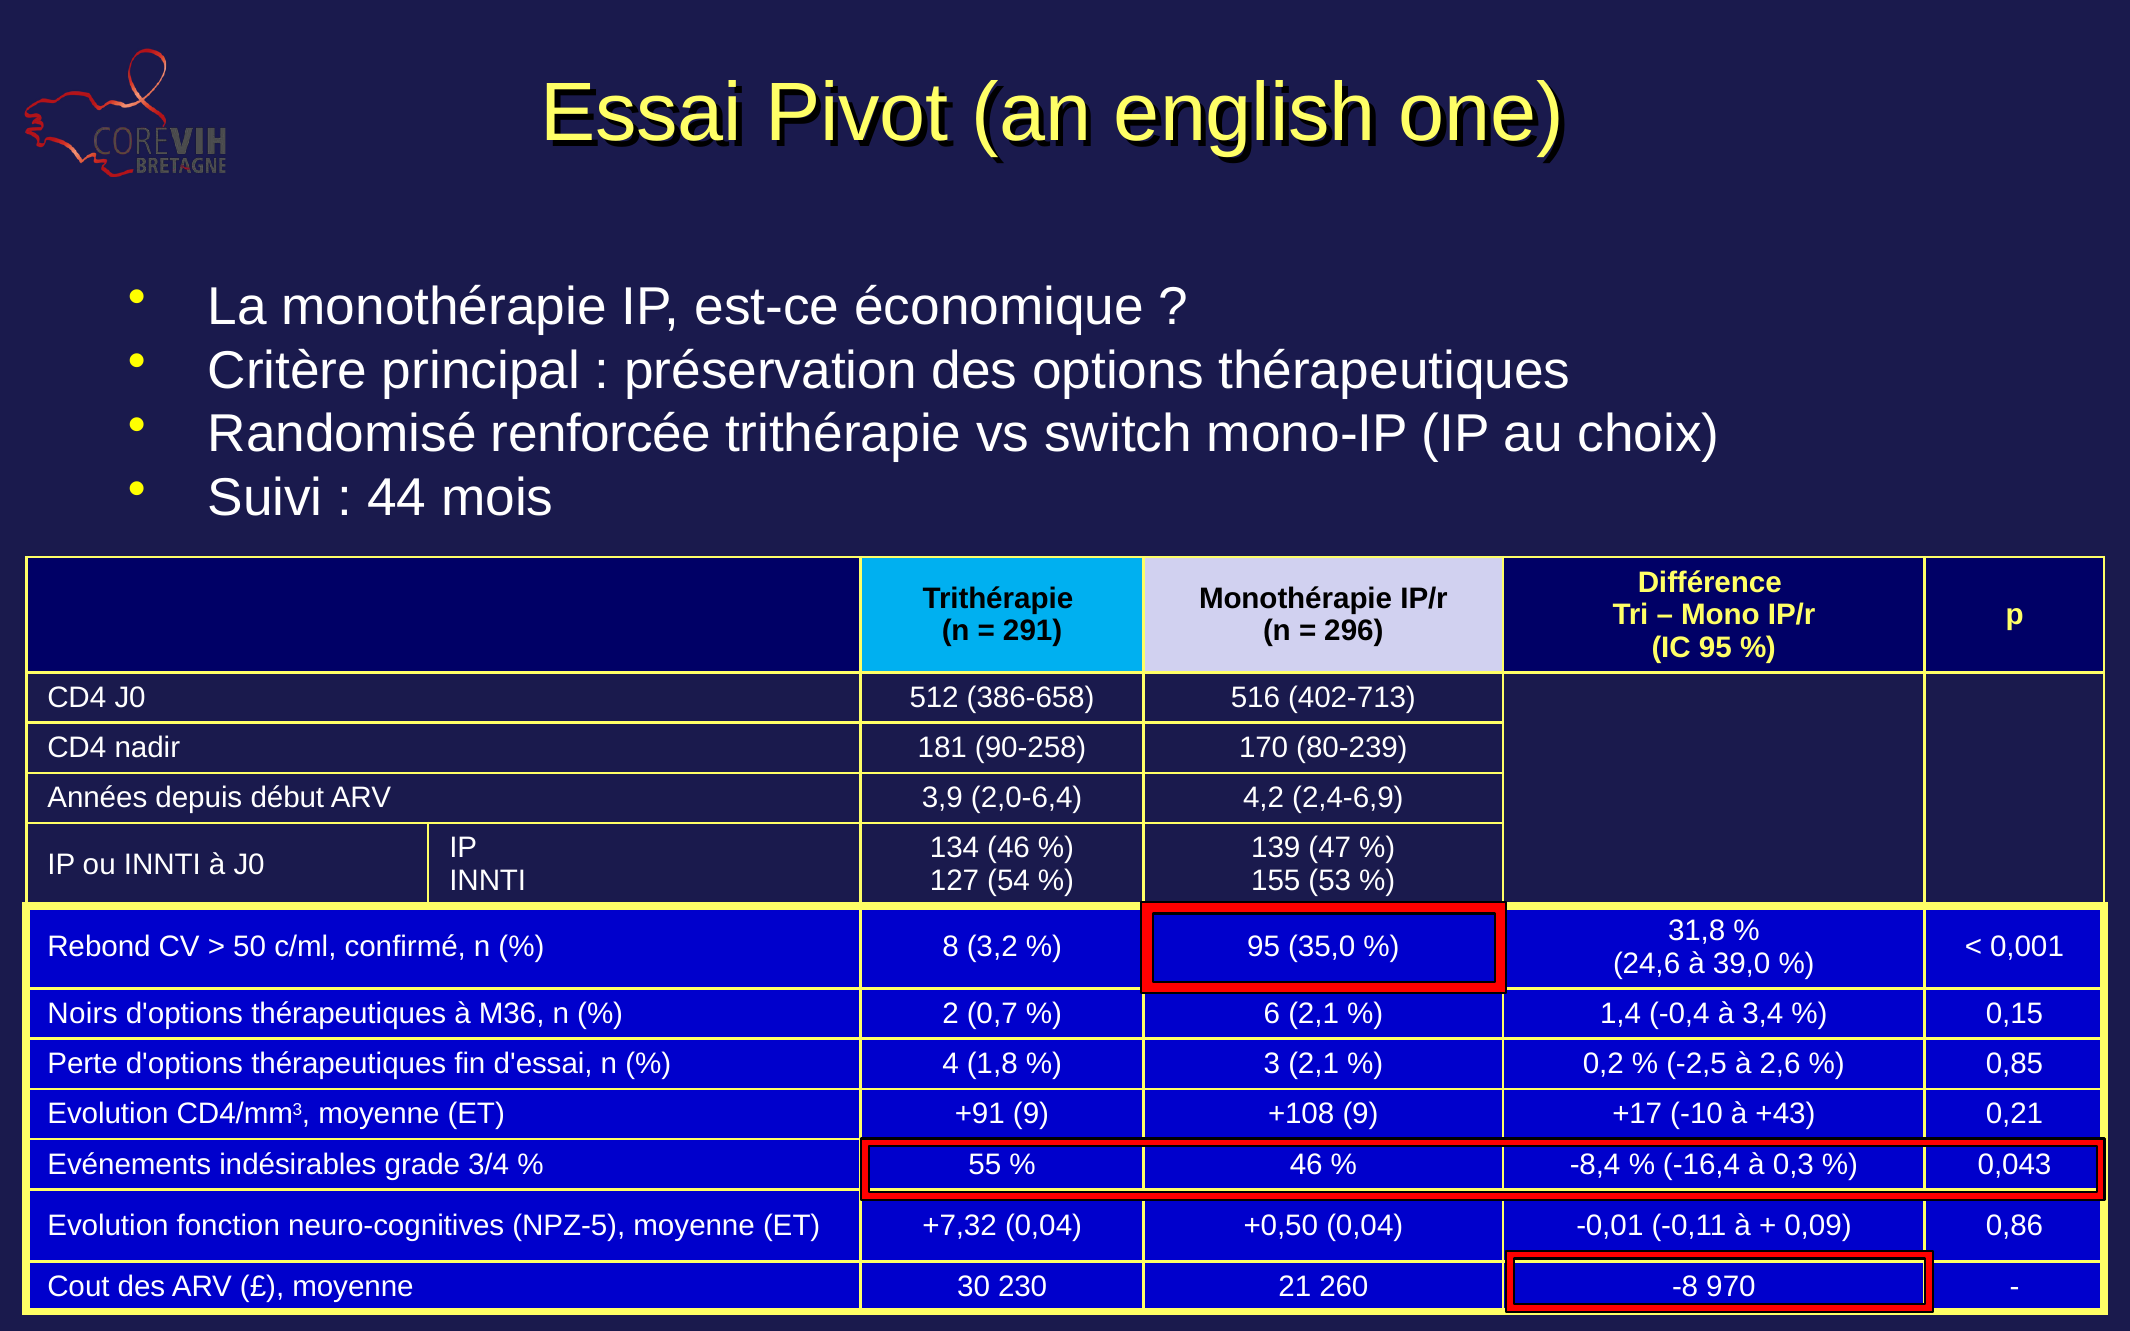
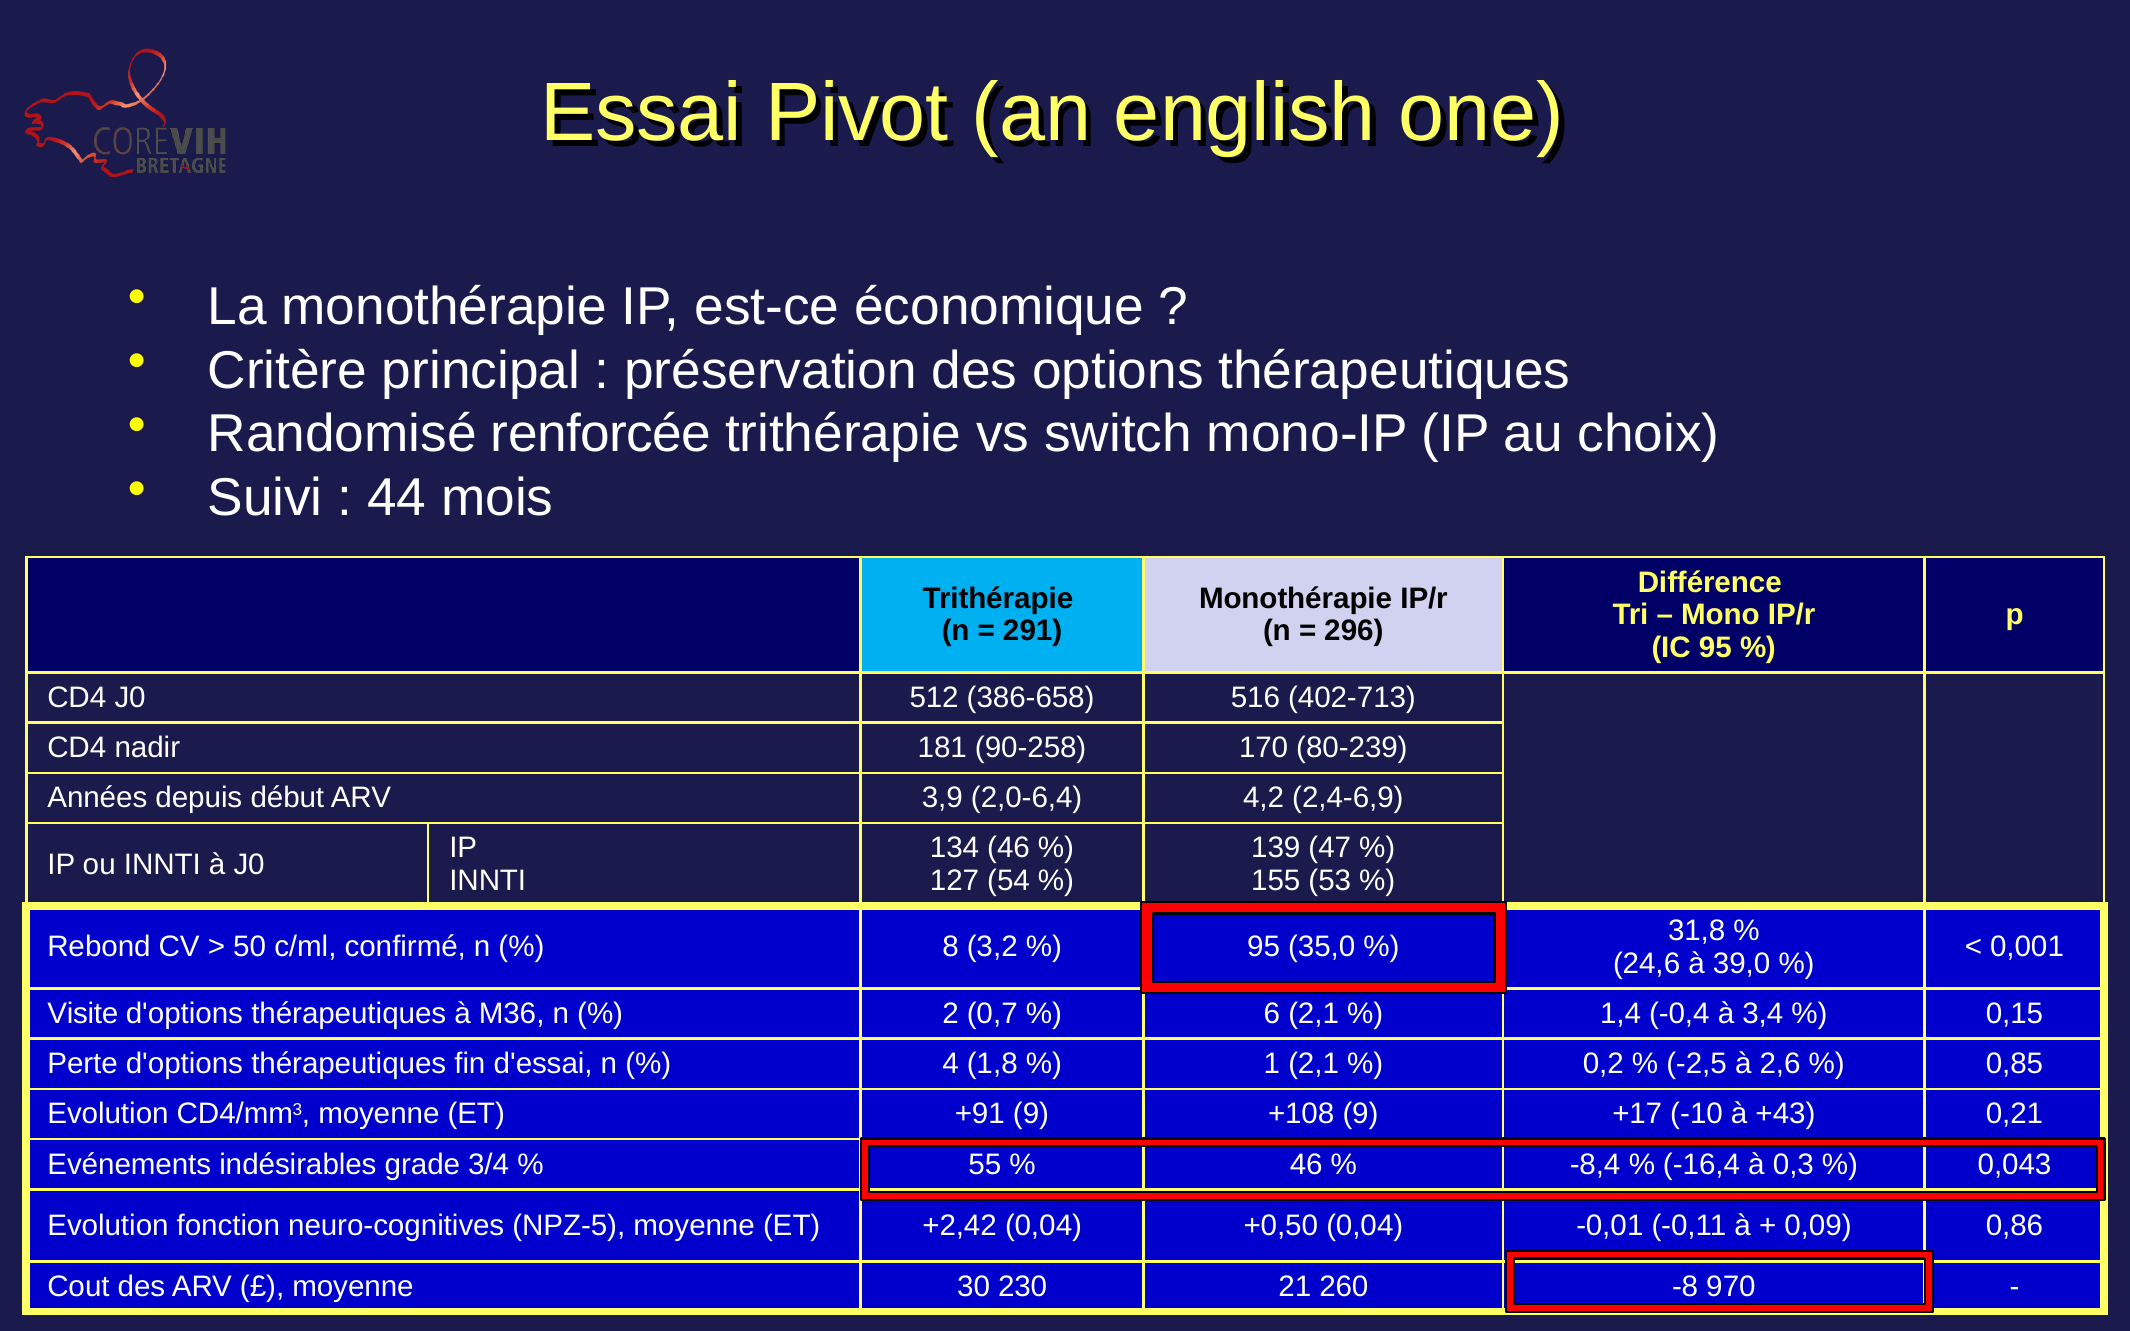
Noirs: Noirs -> Visite (83, 1014)
3: 3 -> 1 (1272, 1064)
+7,32: +7,32 -> +2,42 (960, 1226)
